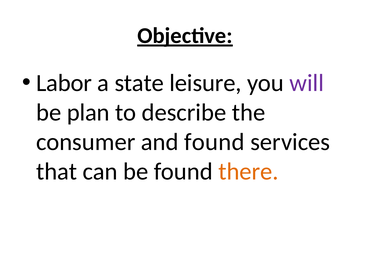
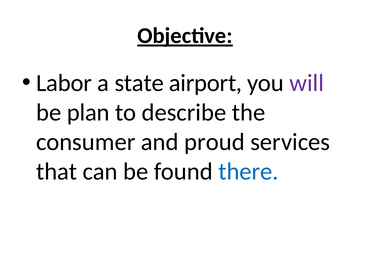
leisure: leisure -> airport (206, 83)
and found: found -> proud (214, 142)
there colour: orange -> blue (248, 172)
